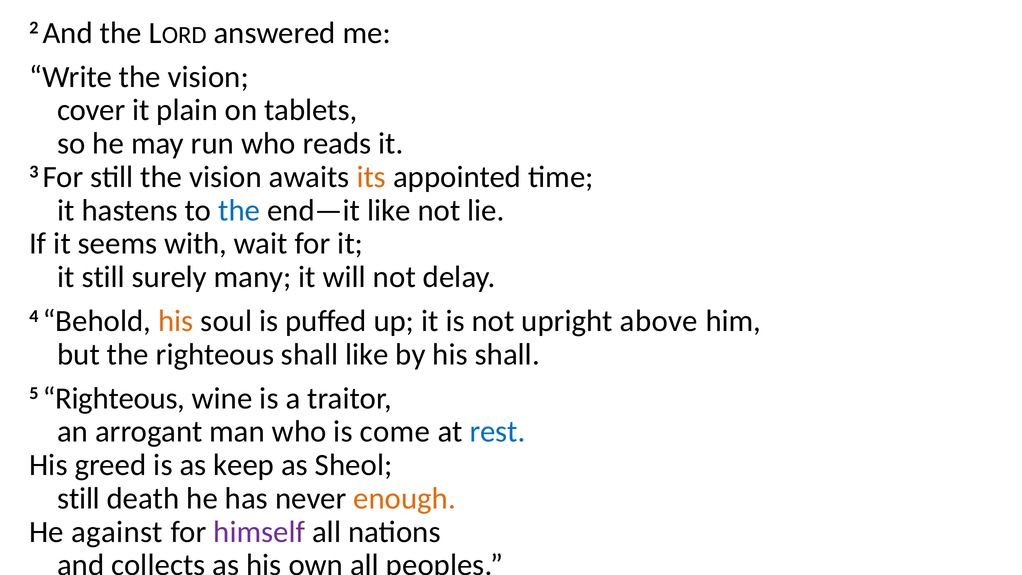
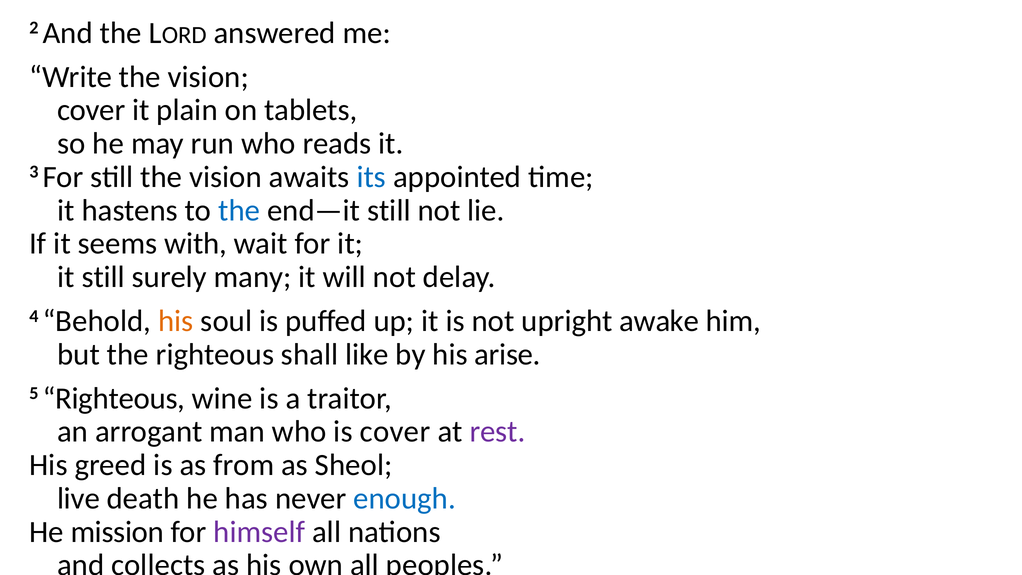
its colour: orange -> blue (371, 177)
end—it like: like -> still (389, 210)
above: above -> awake (659, 321)
his shall: shall -> arise (507, 354)
is come: come -> cover (395, 432)
rest colour: blue -> purple (497, 432)
keep: keep -> from (244, 465)
still: still -> live (79, 498)
enough colour: orange -> blue (405, 498)
against: against -> mission (117, 532)
